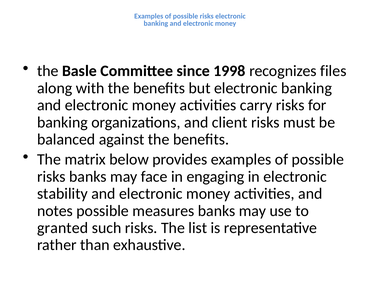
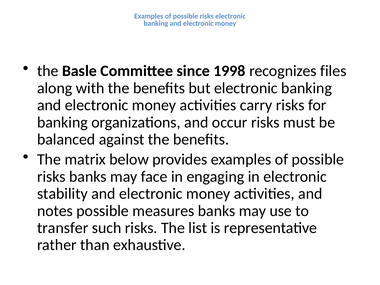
client: client -> occur (230, 122)
granted: granted -> transfer (63, 228)
